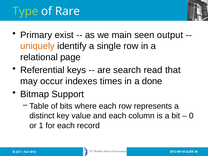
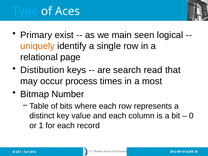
Type colour: light green -> light blue (25, 11)
Rare: Rare -> Aces (68, 11)
output: output -> logical (170, 35)
Referential: Referential -> Distibution (42, 70)
indexes: indexes -> process (81, 81)
done: done -> most (152, 81)
Support: Support -> Number (68, 94)
